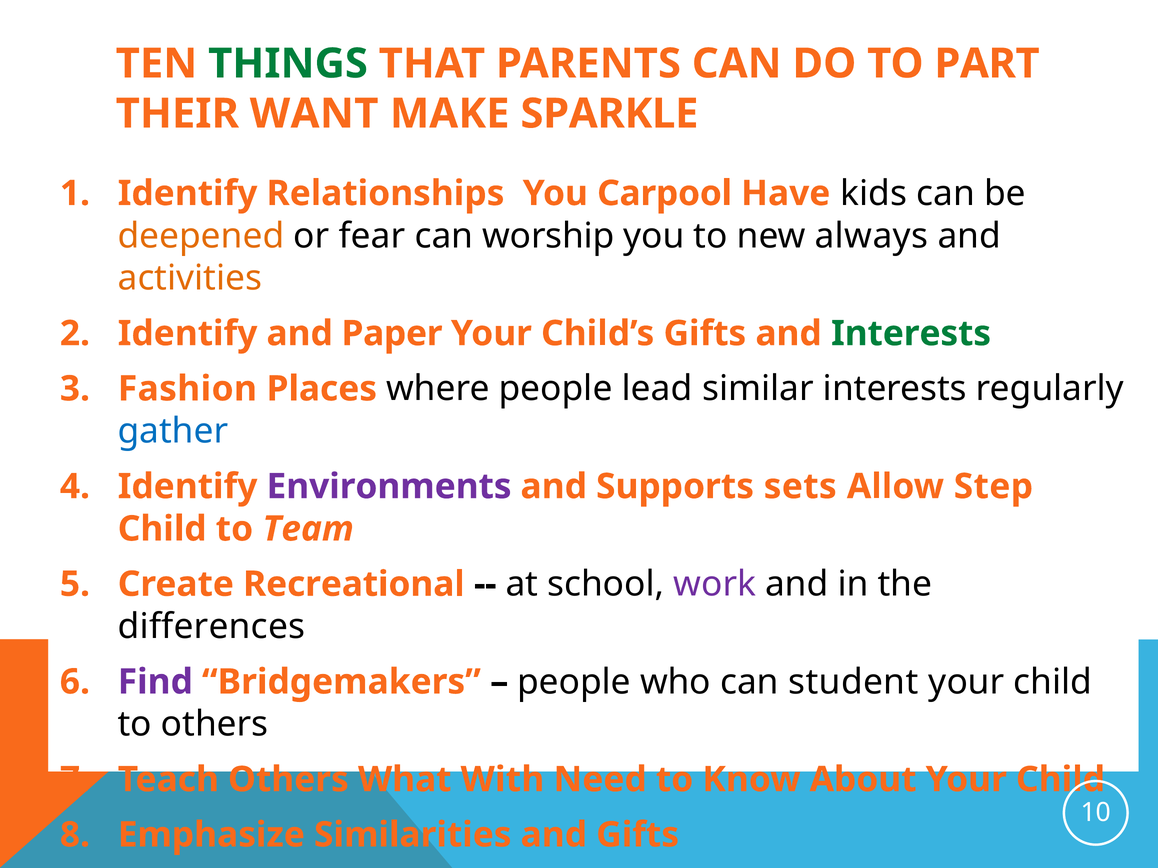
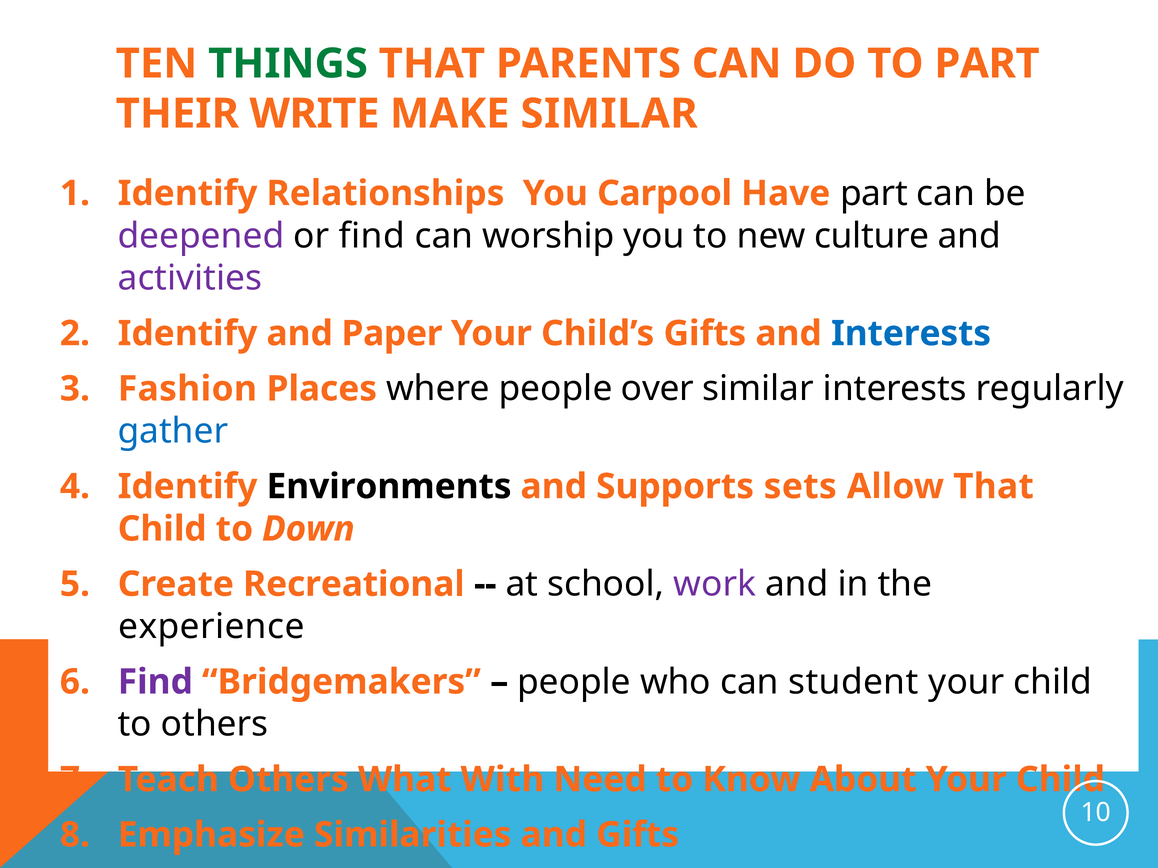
WANT: WANT -> WRITE (315, 114)
MAKE SPARKLE: SPARKLE -> SIMILAR (609, 114)
Have kids: kids -> part (874, 194)
deepened colour: orange -> purple (201, 236)
or fear: fear -> find (372, 236)
always: always -> culture (872, 236)
activities colour: orange -> purple (190, 278)
Interests colour: green -> blue (911, 334)
lead: lead -> over (657, 389)
Environments colour: purple -> black (389, 487)
Allow Step: Step -> That (993, 487)
Team: Team -> Down (308, 529)
differences: differences -> experience (211, 627)
